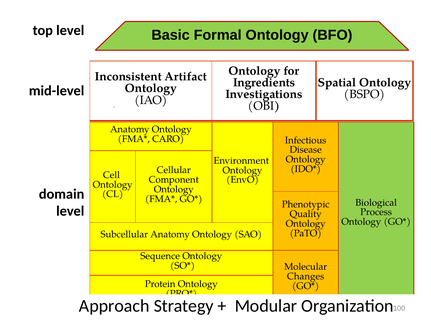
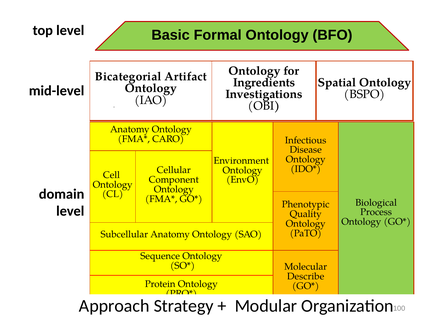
Inconsistent: Inconsistent -> Bicategorial (128, 77)
Changes: Changes -> Describe (306, 277)
